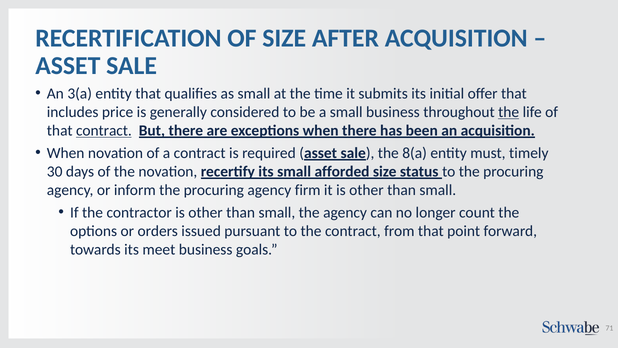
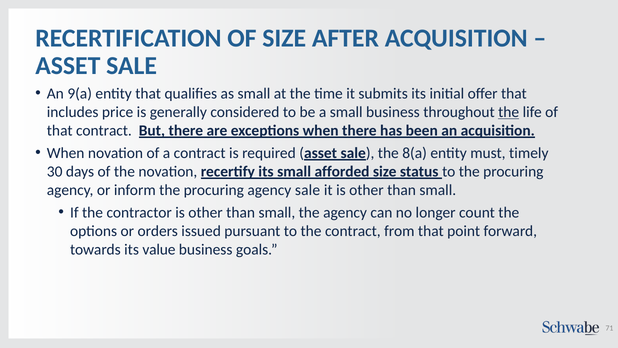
3(a: 3(a -> 9(a (80, 93)
contract underline: present -> none (104, 130)
agency firm: firm -> sale (308, 190)
meet: meet -> value (159, 249)
